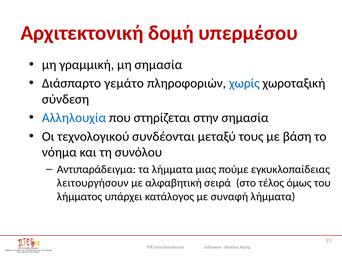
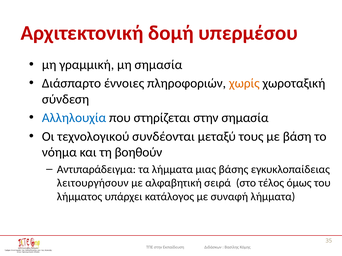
γεμάτο: γεμάτο -> έννοιες (124, 83)
χωρίς colour: blue -> orange (244, 83)
συνόλου: συνόλου -> βoηθoύν (138, 153)
πούμε: πούμε -> βάσης (233, 170)
